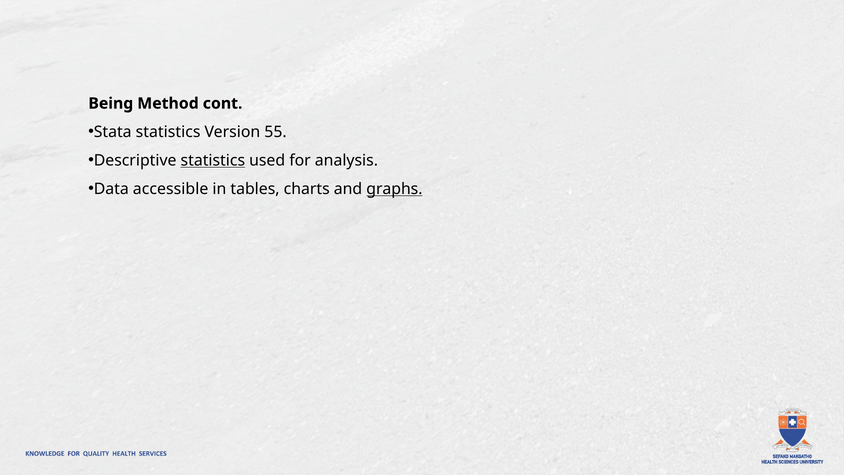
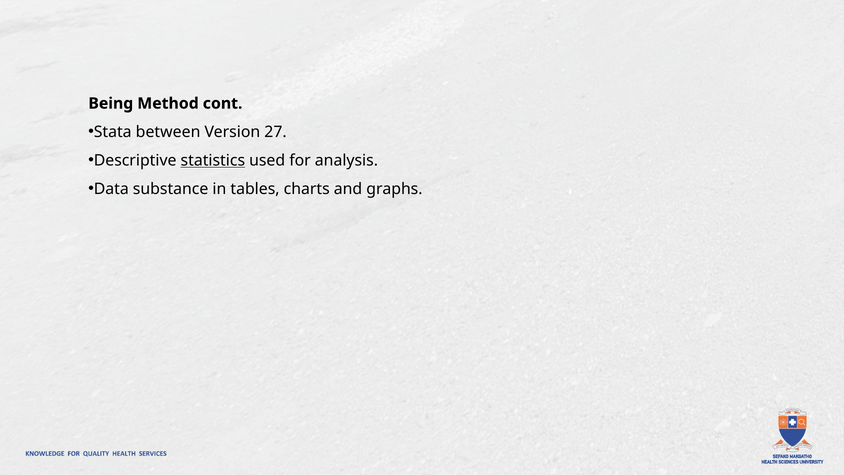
Stata statistics: statistics -> between (168, 132)
55: 55 -> 27 (275, 132)
accessible: accessible -> substance (171, 189)
graphs underline: present -> none (394, 189)
